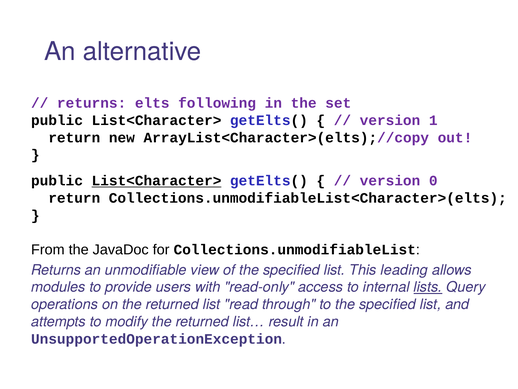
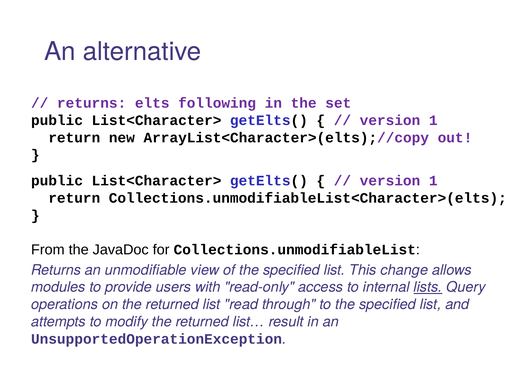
List<Character> underline: present -> none (157, 181)
0: 0 -> 1 (433, 181)
leading: leading -> change (404, 270)
